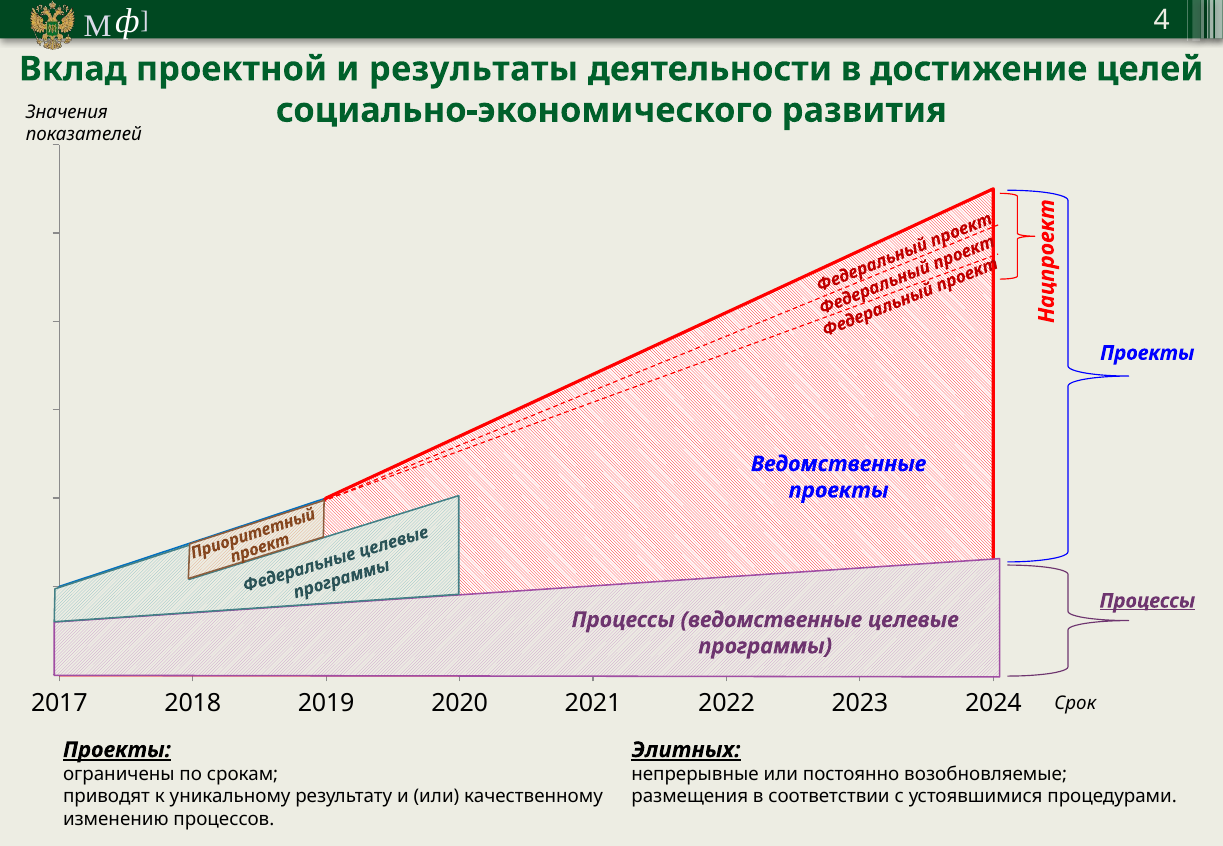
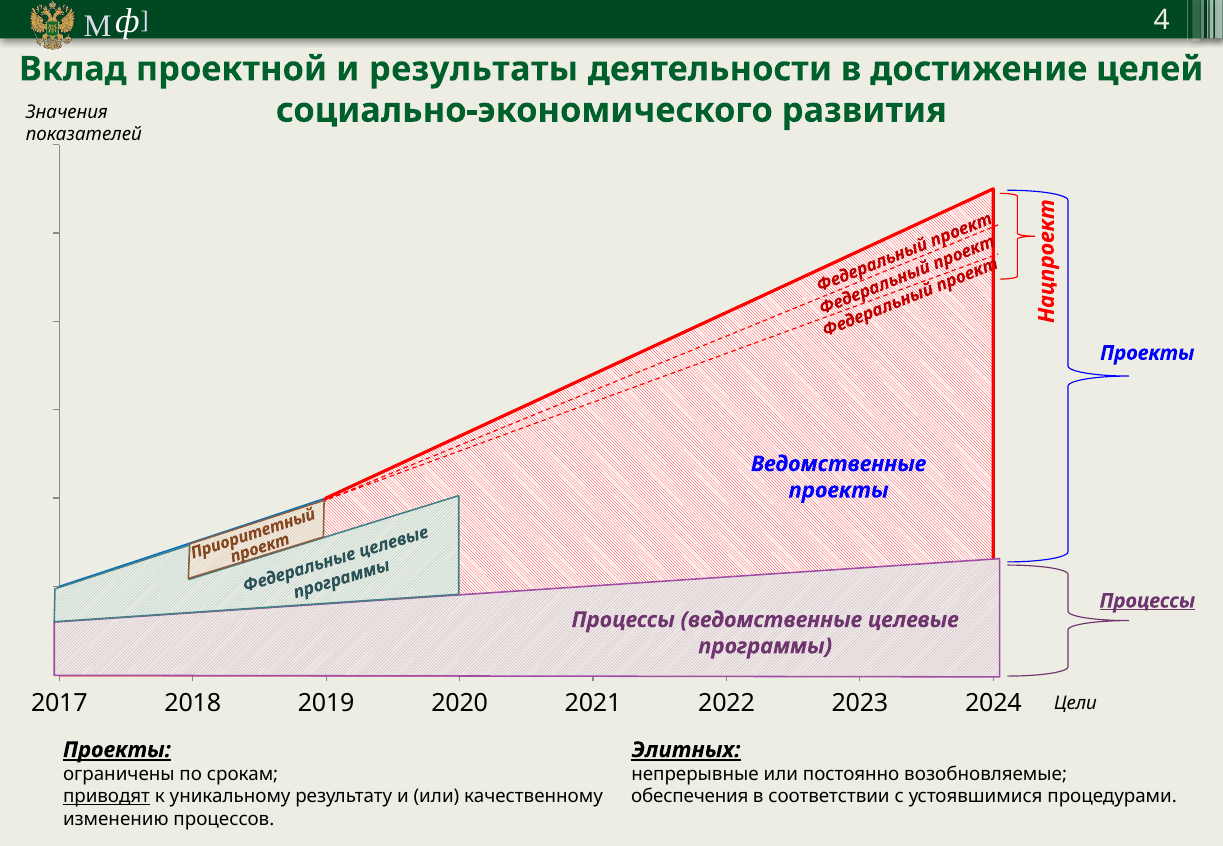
Срок: Срок -> Цели (1075, 704)
приводят underline: none -> present (106, 797)
размещения: размещения -> обеспечения (690, 797)
